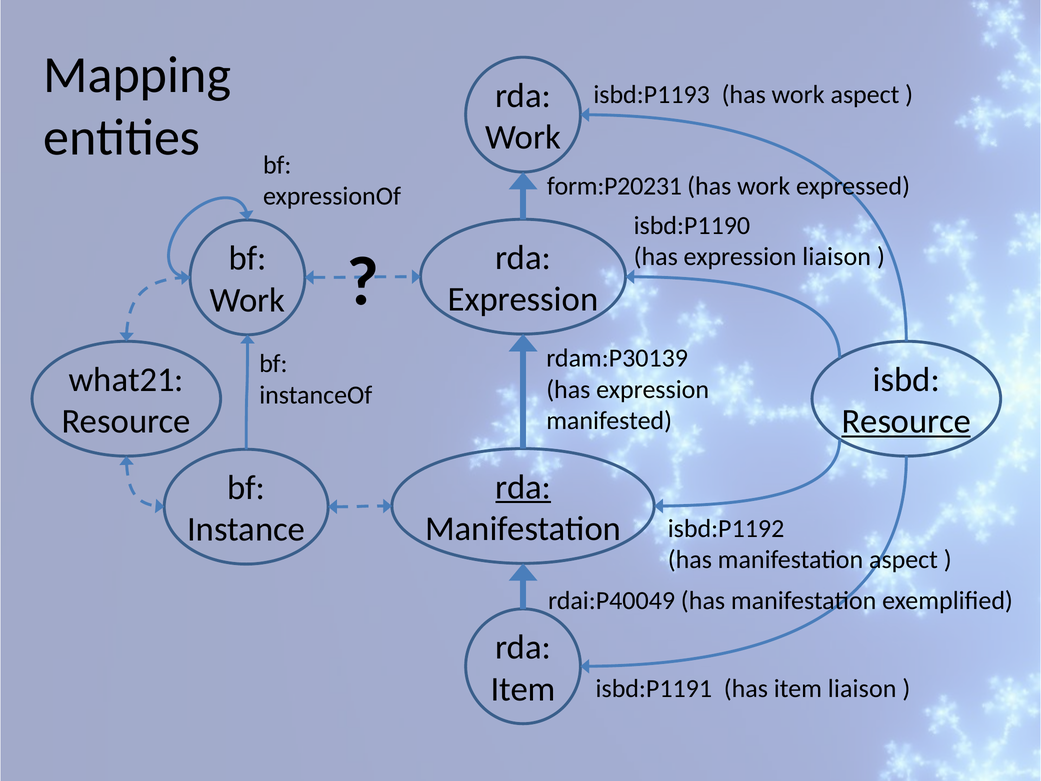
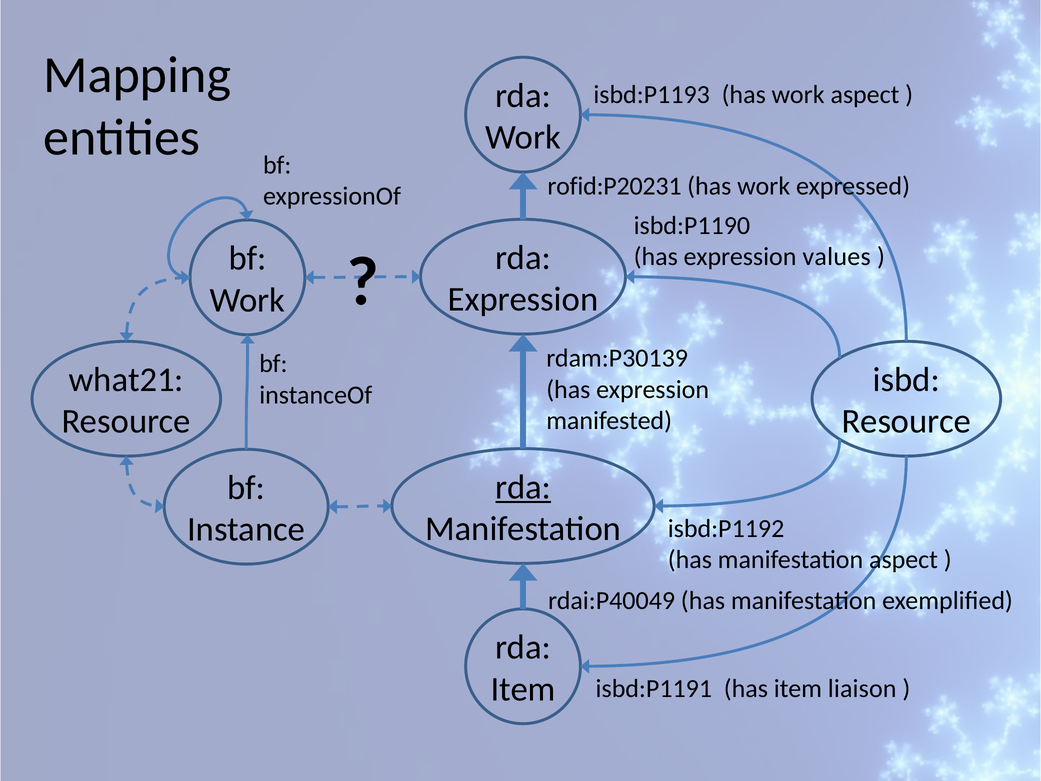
form:P20231: form:P20231 -> rofid:P20231 (614, 186)
expression liaison: liaison -> values (837, 257)
Resource underline: present -> none (906, 421)
